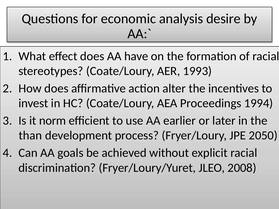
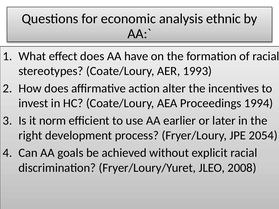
desire: desire -> ethnic (223, 19)
than: than -> right (30, 136)
2050: 2050 -> 2054 (263, 136)
